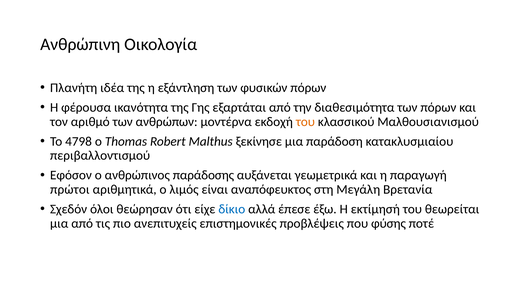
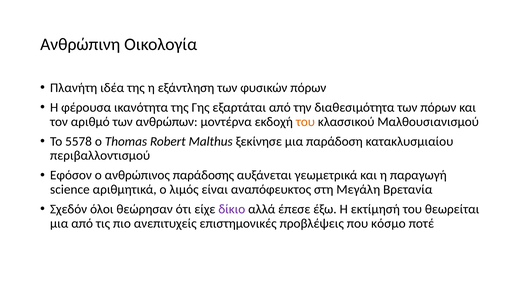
4798: 4798 -> 5578 (79, 142)
πρώτοι: πρώτοι -> science (70, 190)
δίκιο colour: blue -> purple (232, 209)
φύσης: φύσης -> κόσμο (388, 224)
